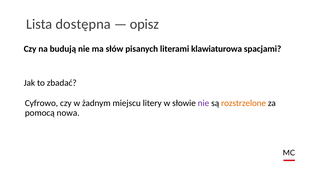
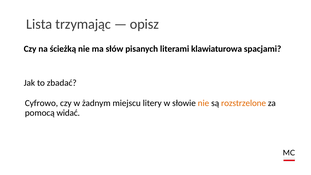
dostępna: dostępna -> trzymając (83, 24)
budują: budują -> ścieżką (63, 49)
nie colour: purple -> orange (203, 103)
nowa: nowa -> widać (68, 113)
